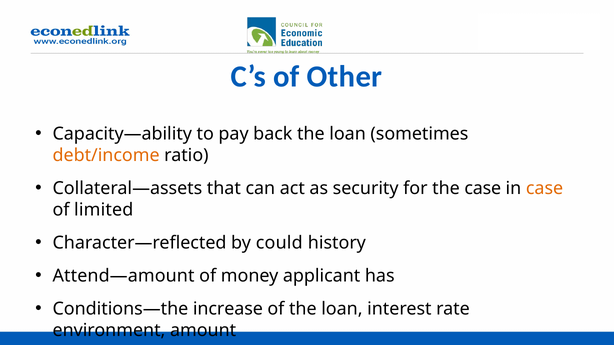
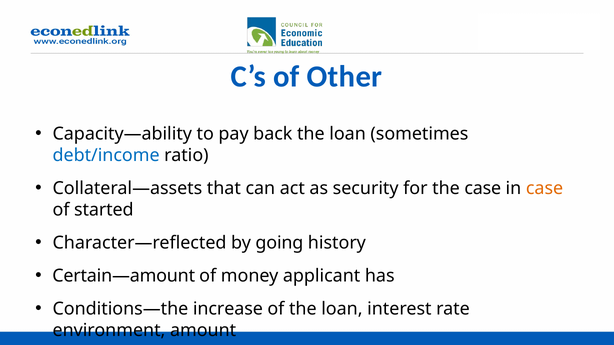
debt/income colour: orange -> blue (106, 156)
limited: limited -> started (104, 210)
could: could -> going (279, 243)
Attend—amount: Attend—amount -> Certain—amount (124, 276)
